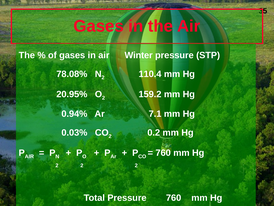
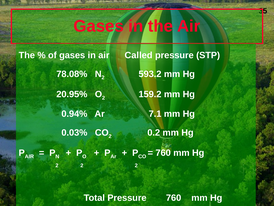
Winter: Winter -> Called (139, 55)
110.4: 110.4 -> 593.2 (150, 74)
